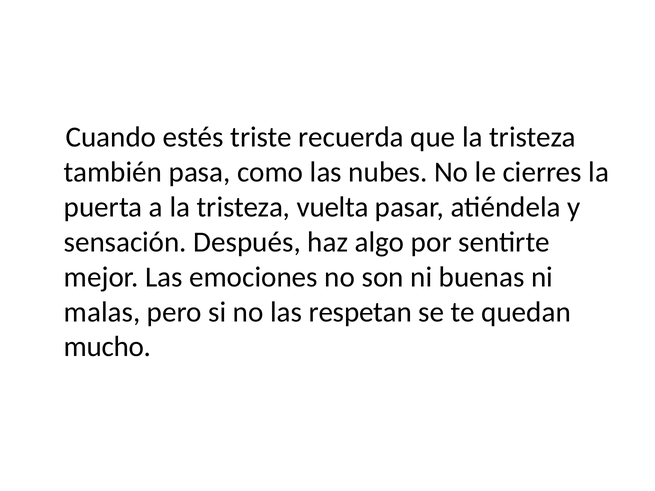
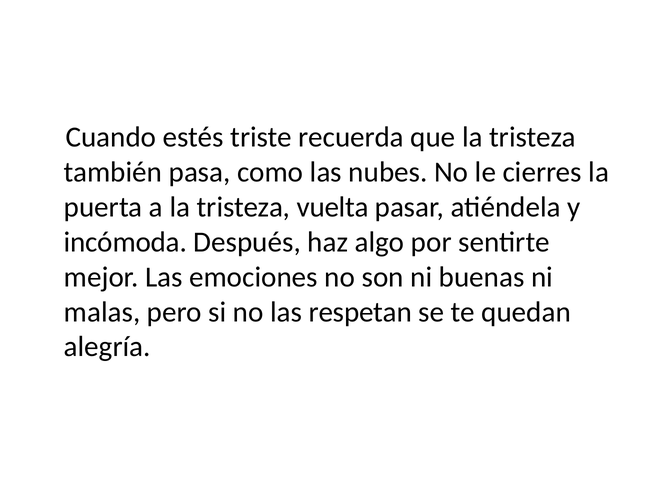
sensación: sensación -> incómoda (125, 242)
mucho: mucho -> alegría (107, 347)
